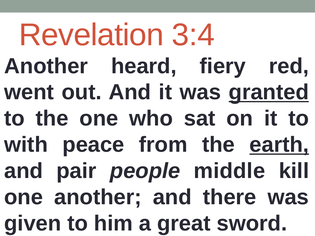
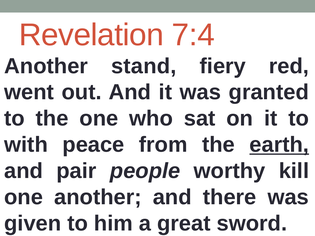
3:4: 3:4 -> 7:4 (193, 35)
heard: heard -> stand (144, 66)
granted underline: present -> none (269, 92)
middle: middle -> worthy (230, 171)
